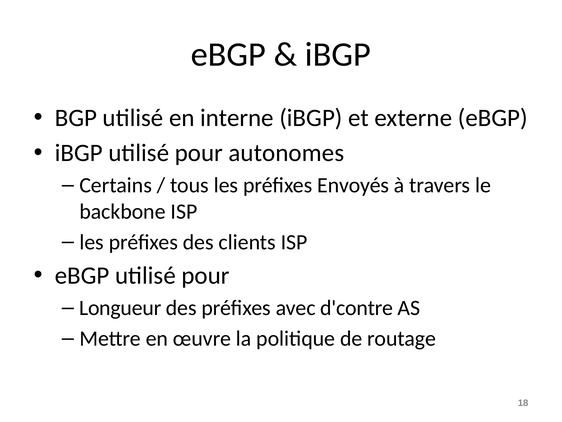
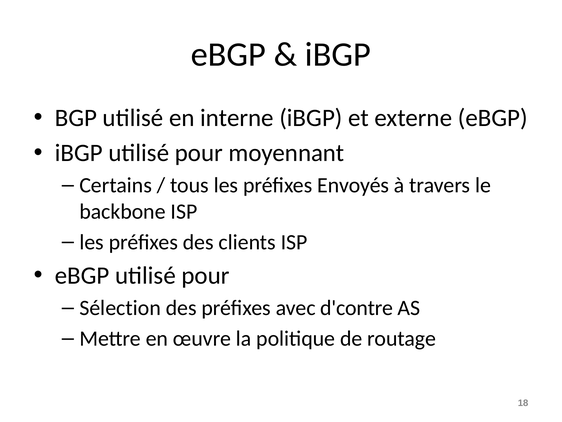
autonomes: autonomes -> moyennant (286, 153)
Longueur: Longueur -> Sélection (120, 308)
